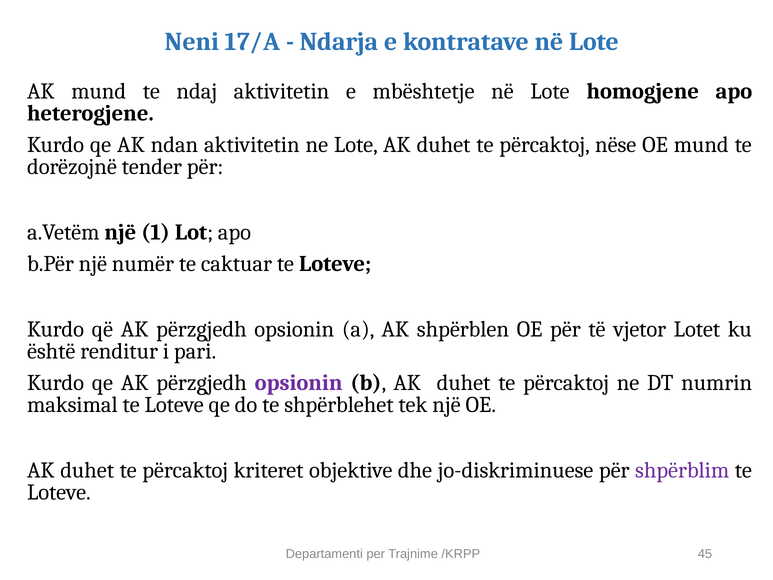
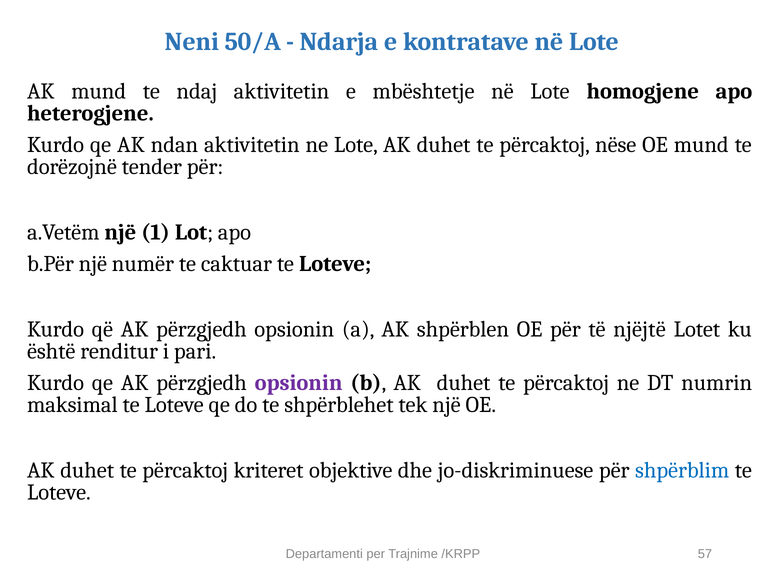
17/A: 17/A -> 50/A (253, 42)
vjetor: vjetor -> njëjtë (640, 329)
shpërblim colour: purple -> blue (682, 470)
45: 45 -> 57 (705, 554)
